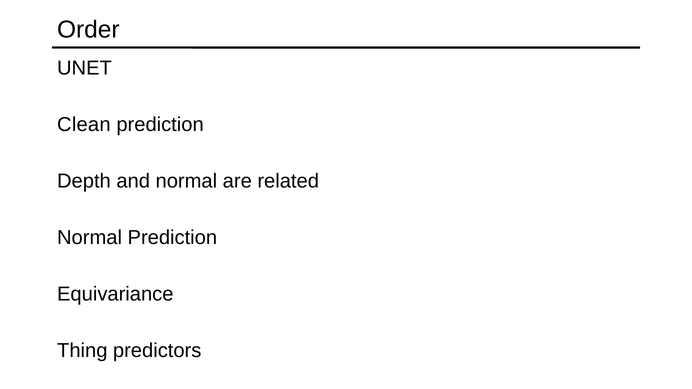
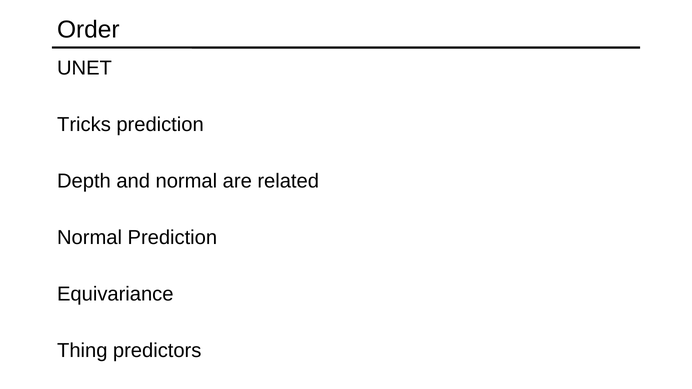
Clean: Clean -> Tricks (84, 125)
